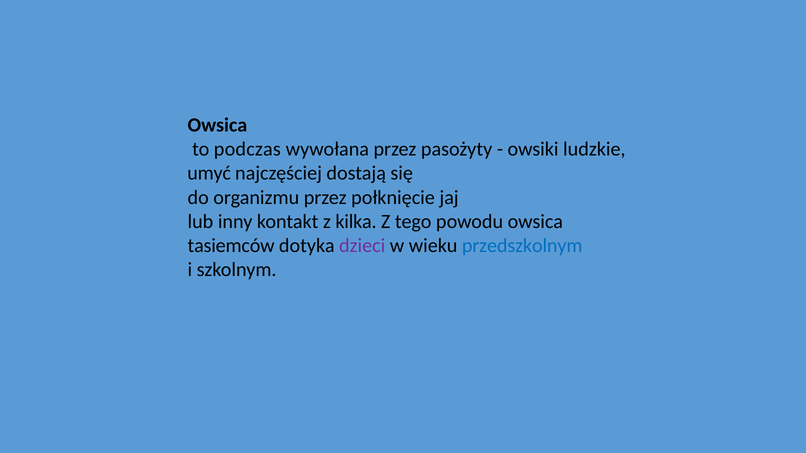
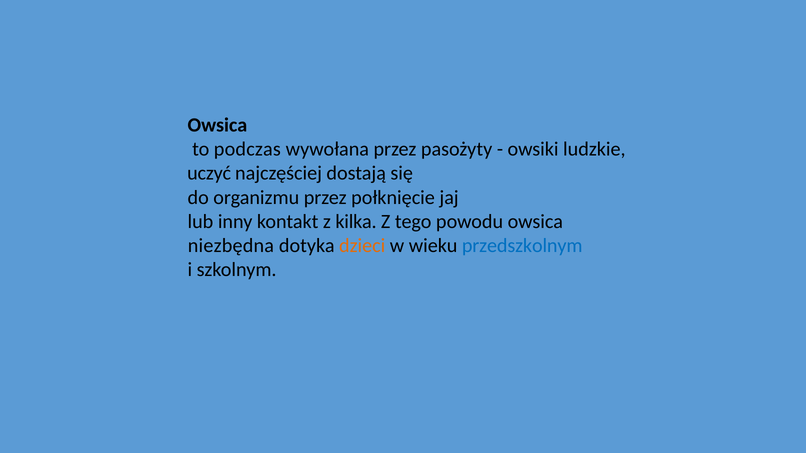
umyć: umyć -> uczyć (209, 173)
tasiemców: tasiemców -> niezbędna (231, 246)
dzieci colour: purple -> orange (362, 246)
